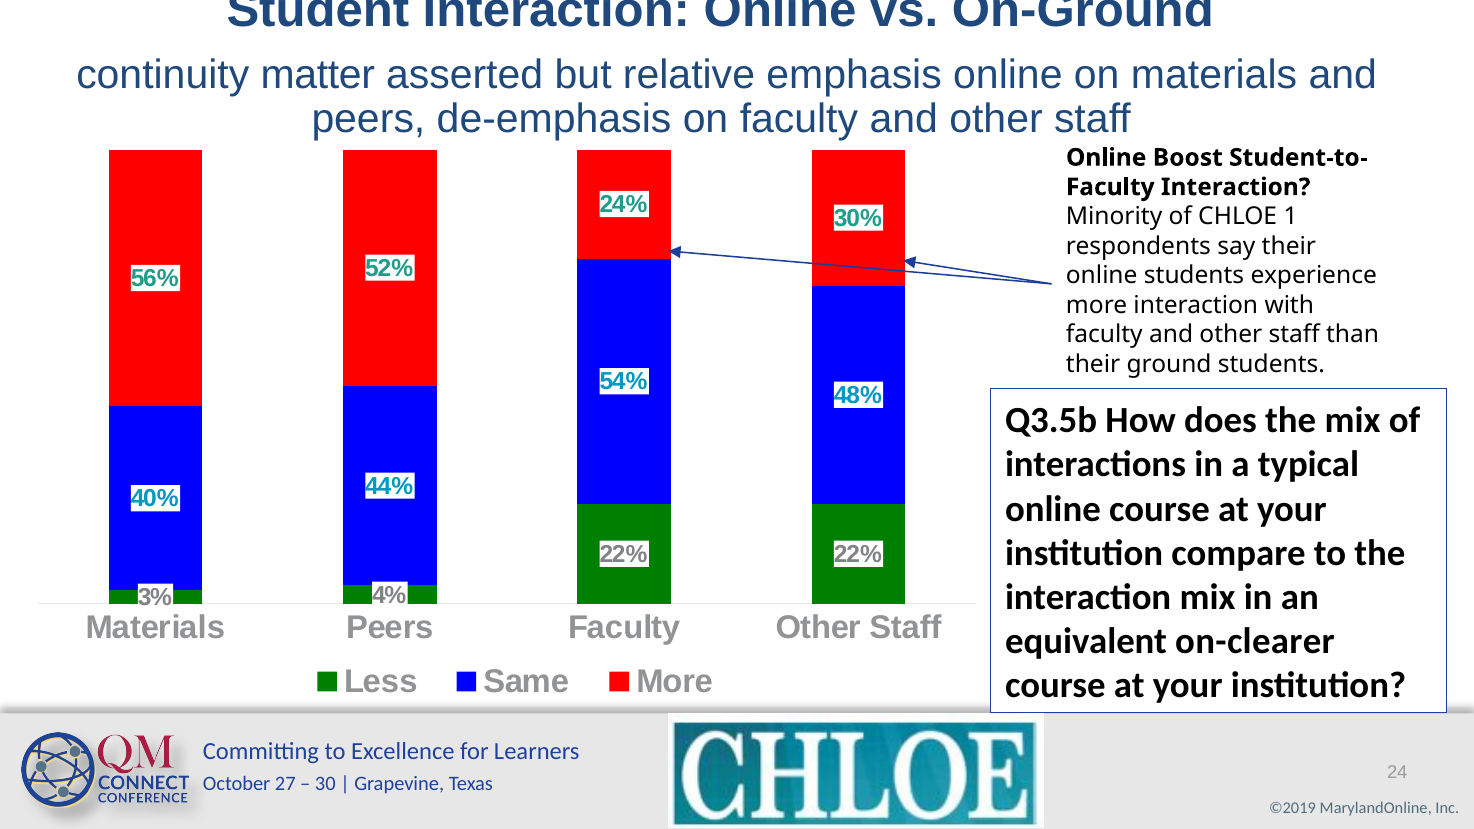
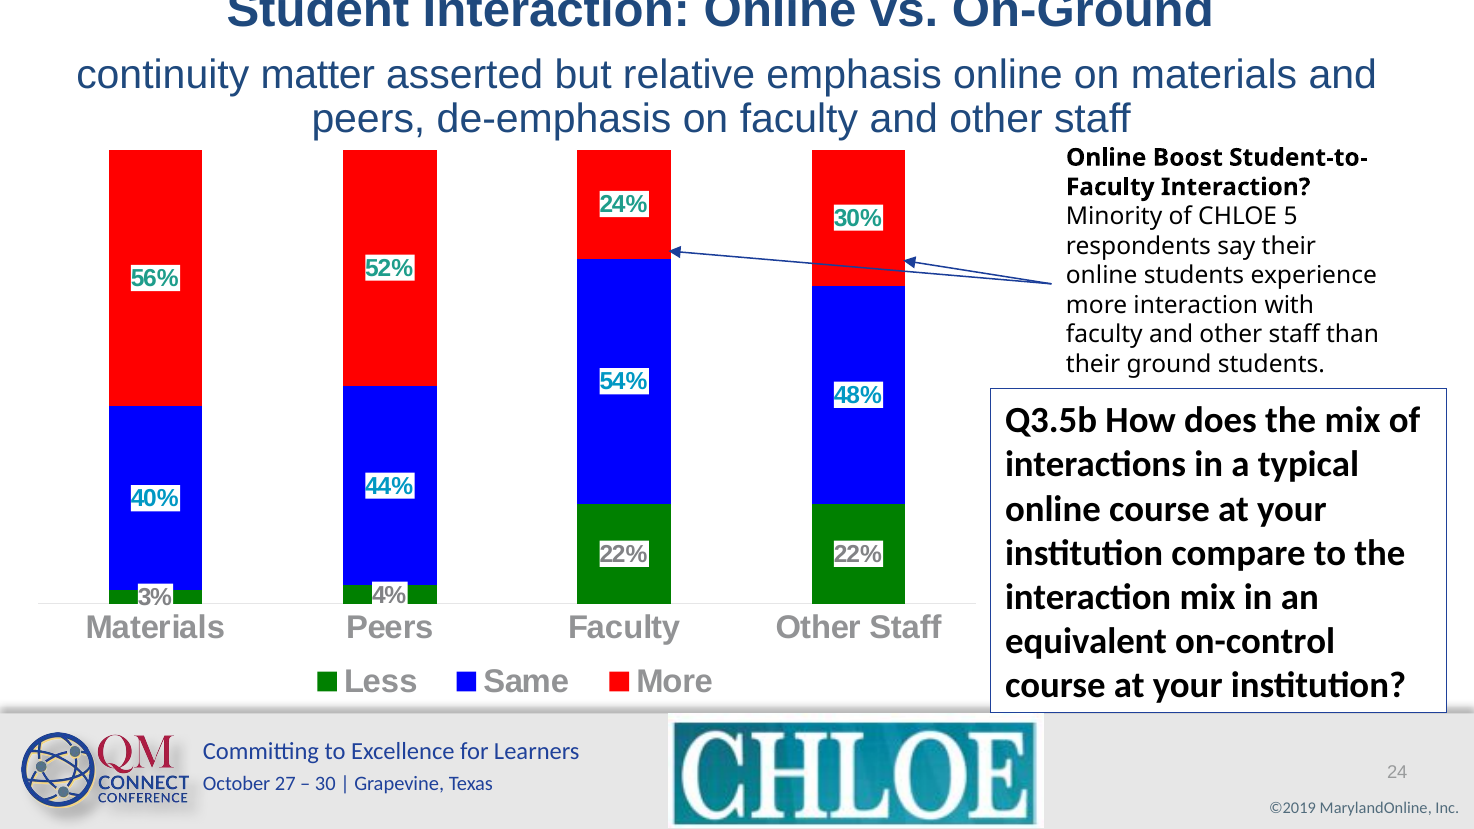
1: 1 -> 5 (1291, 217)
on-clearer: on-clearer -> on-control (1255, 642)
